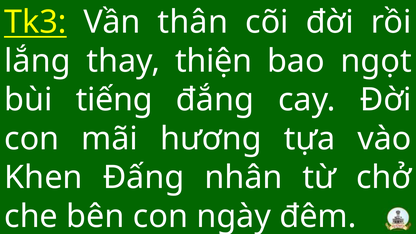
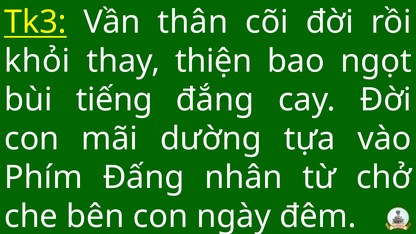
lắng: lắng -> khỏi (37, 61)
hương: hương -> dường (211, 139)
Khen: Khen -> Phím (43, 178)
